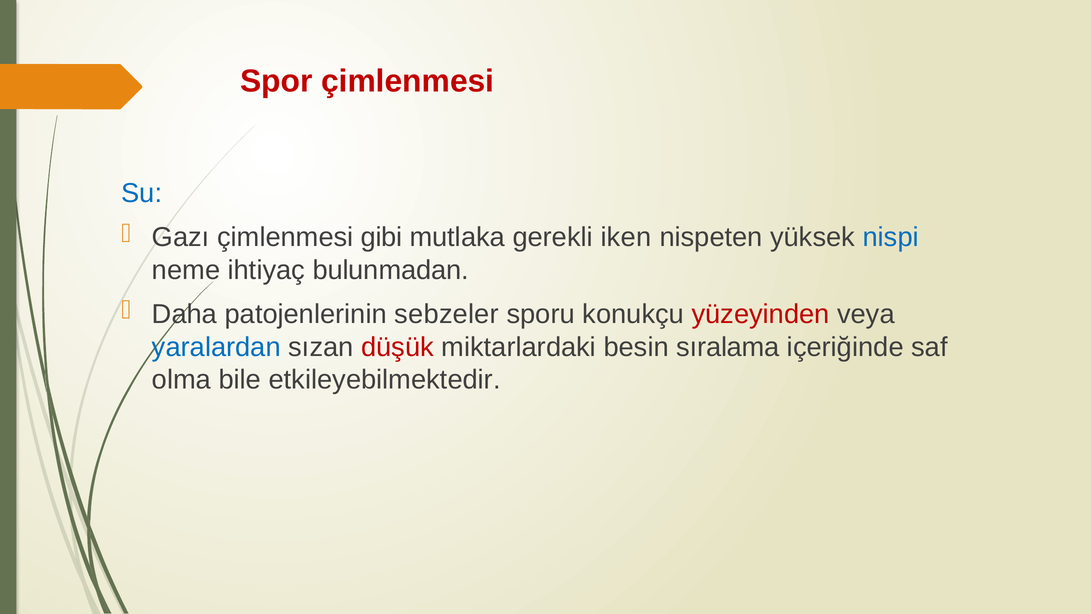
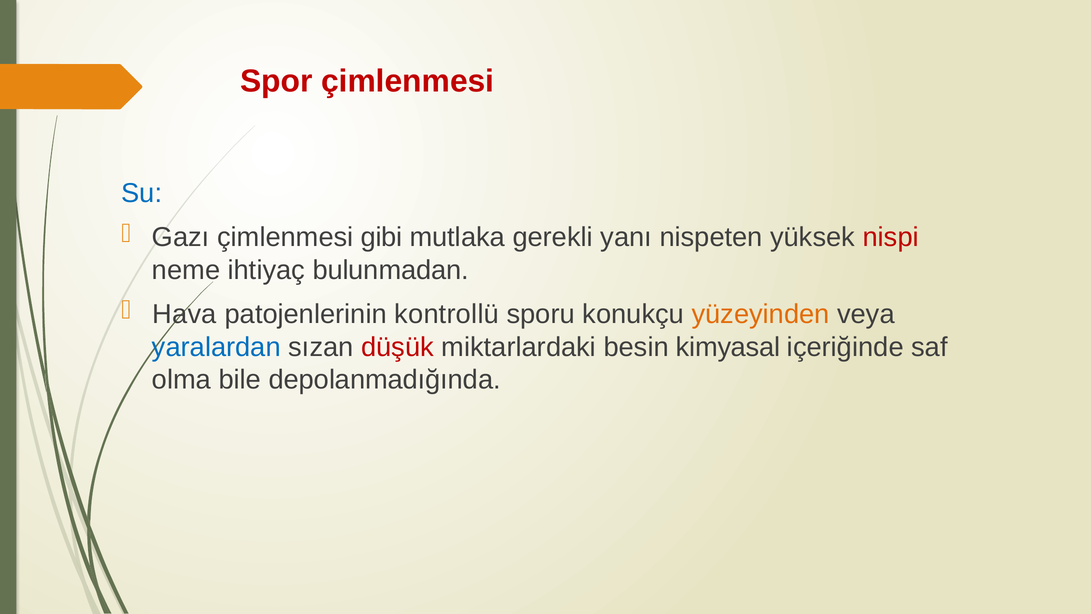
iken: iken -> yanı (626, 237)
nispi colour: blue -> red (891, 237)
Daha: Daha -> Hava (184, 314)
sebzeler: sebzeler -> kontrollü (447, 314)
yüzeyinden colour: red -> orange (761, 314)
sıralama: sıralama -> kimyasal (728, 347)
etkileyebilmektedir: etkileyebilmektedir -> depolanmadığında (385, 380)
